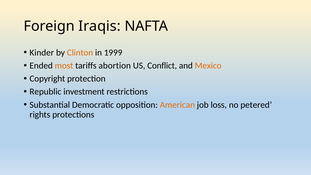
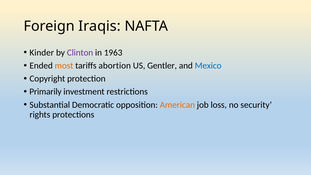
Clinton colour: orange -> purple (80, 53)
1999: 1999 -> 1963 (113, 53)
Conflict: Conflict -> Gentler (162, 66)
Mexico colour: orange -> blue (208, 66)
Republic: Republic -> Primarily (46, 92)
petered: petered -> security (256, 105)
